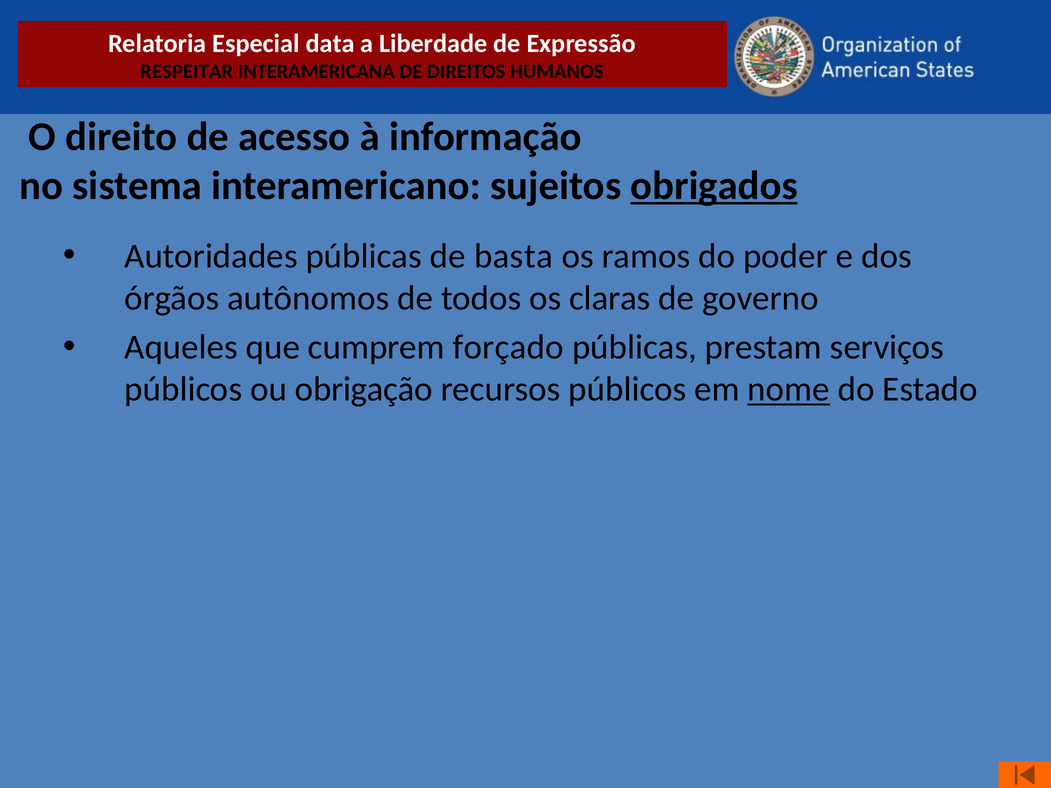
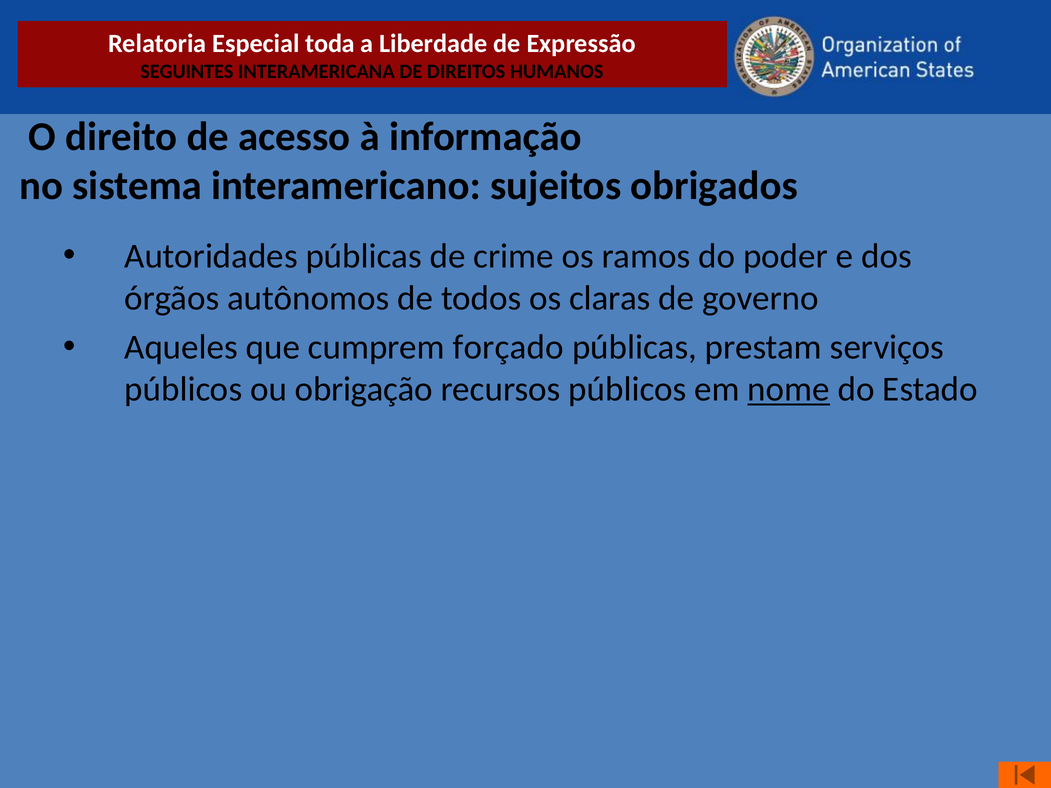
data: data -> toda (330, 44)
RESPEITAR: RESPEITAR -> SEGUINTES (187, 71)
obrigados underline: present -> none (714, 186)
basta: basta -> crime (514, 256)
